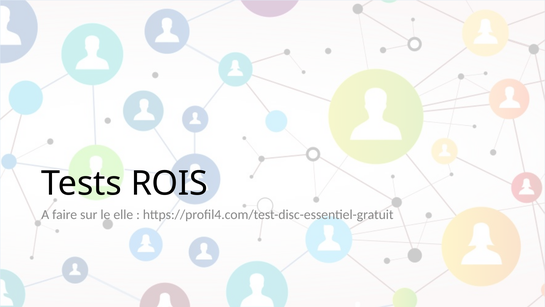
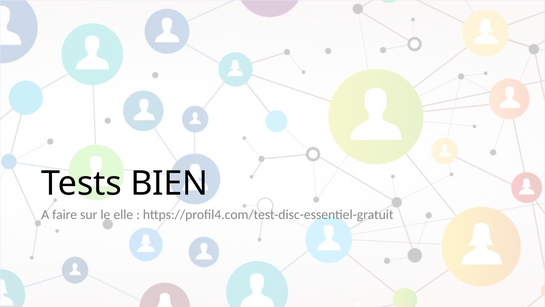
ROIS: ROIS -> BIEN (169, 183)
